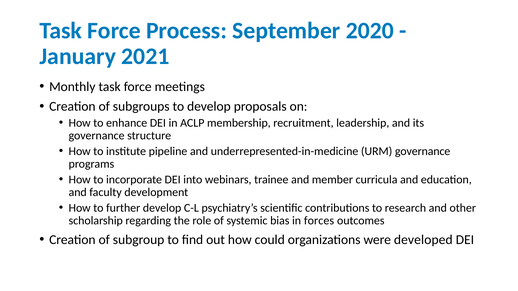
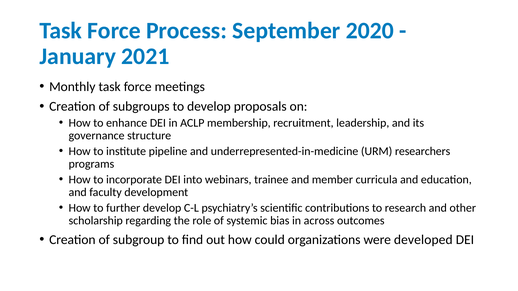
URM governance: governance -> researchers (423, 151)
forces: forces -> across (319, 221)
